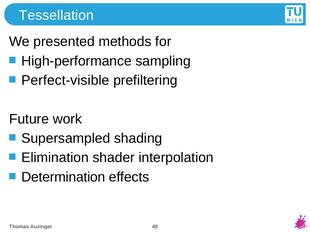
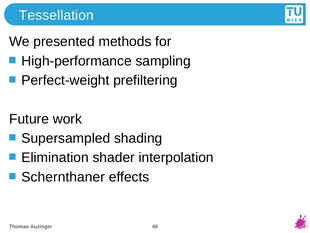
Perfect-visible: Perfect-visible -> Perfect-weight (65, 80)
Determination: Determination -> Schernthaner (63, 177)
